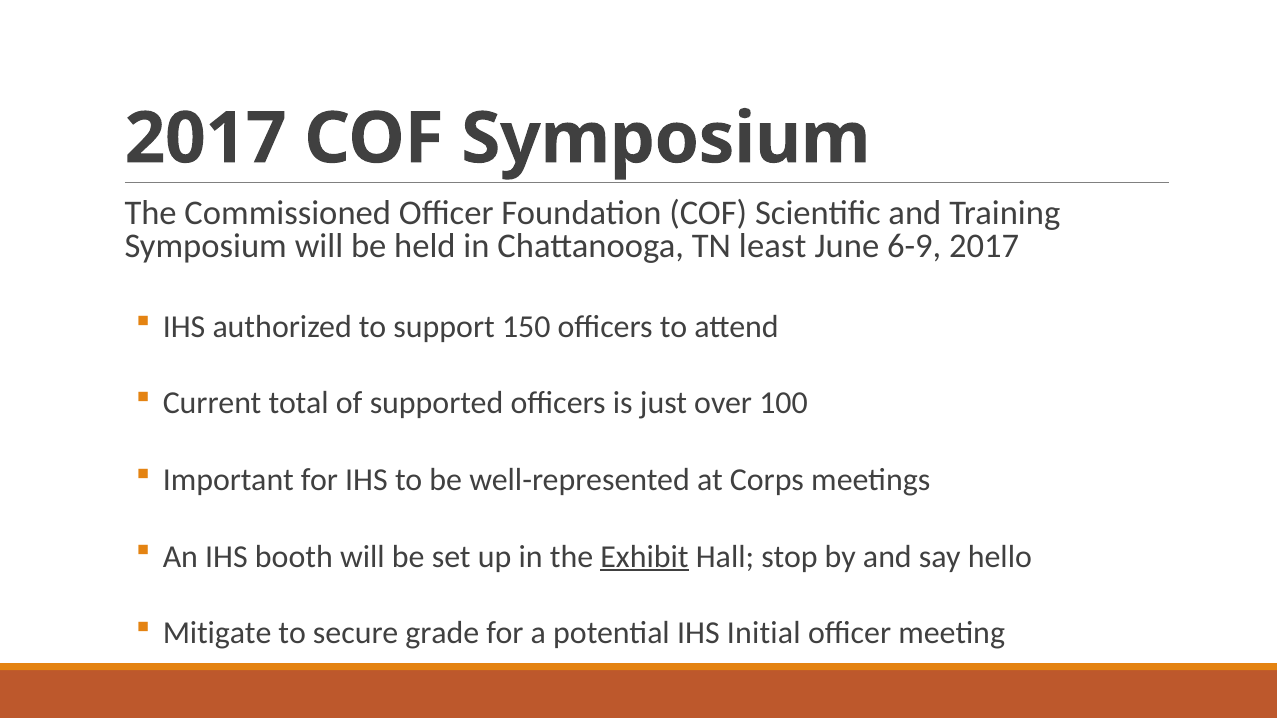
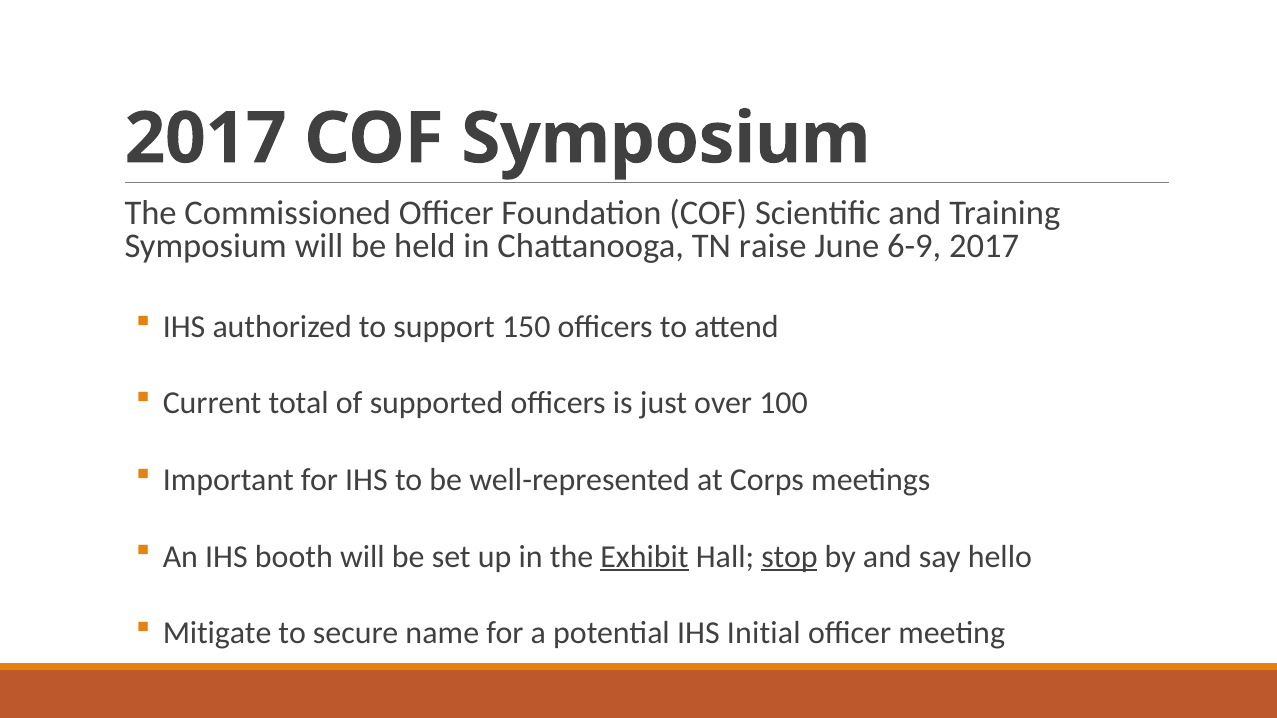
least: least -> raise (773, 247)
stop underline: none -> present (789, 557)
grade: grade -> name (442, 633)
